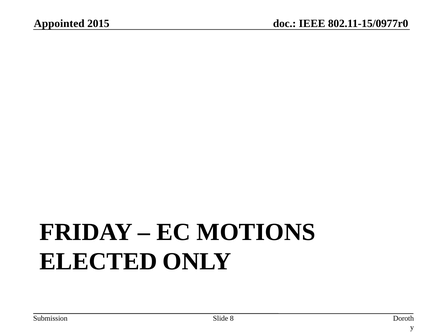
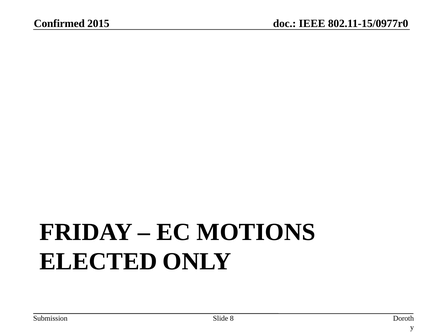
Appointed: Appointed -> Confirmed (59, 24)
